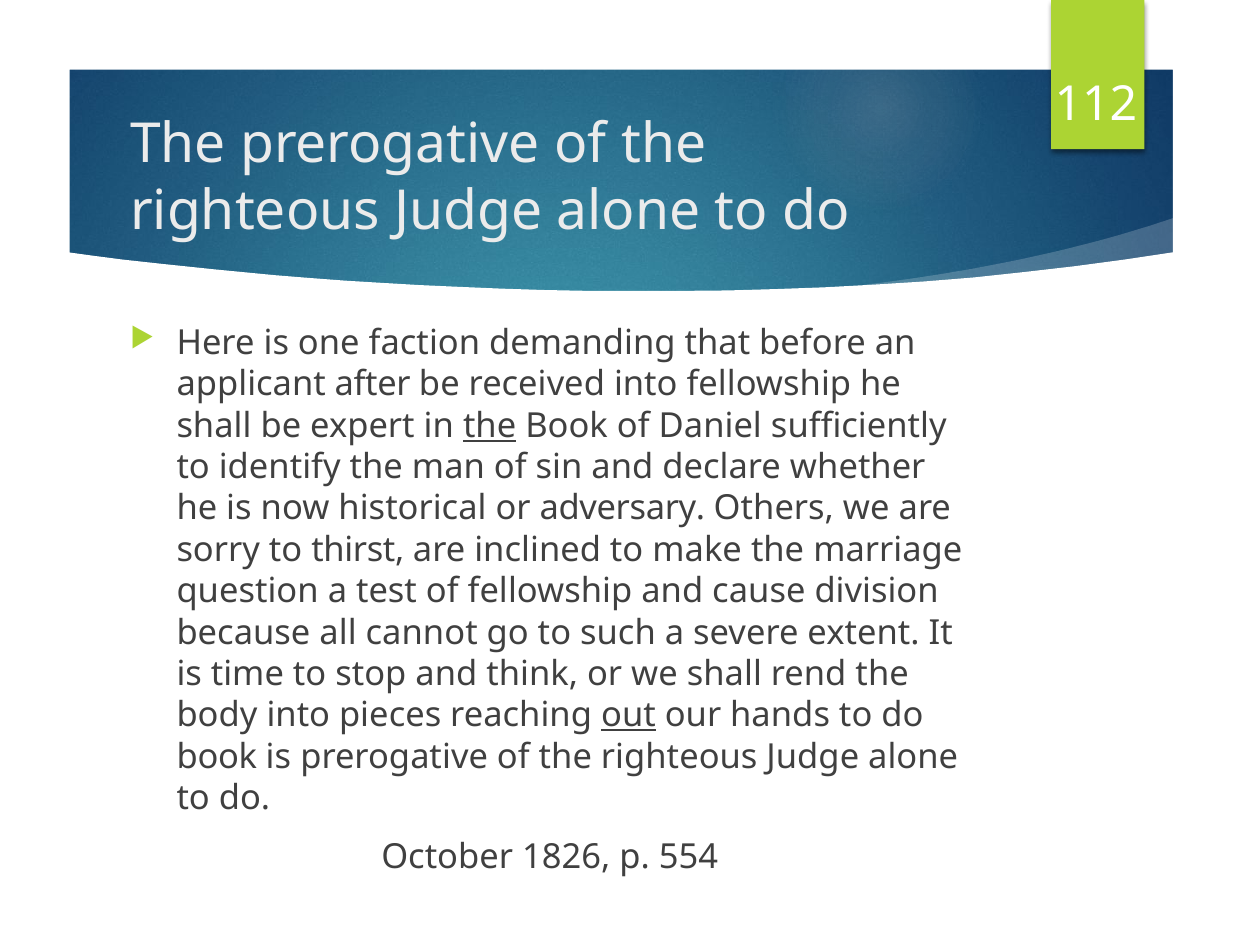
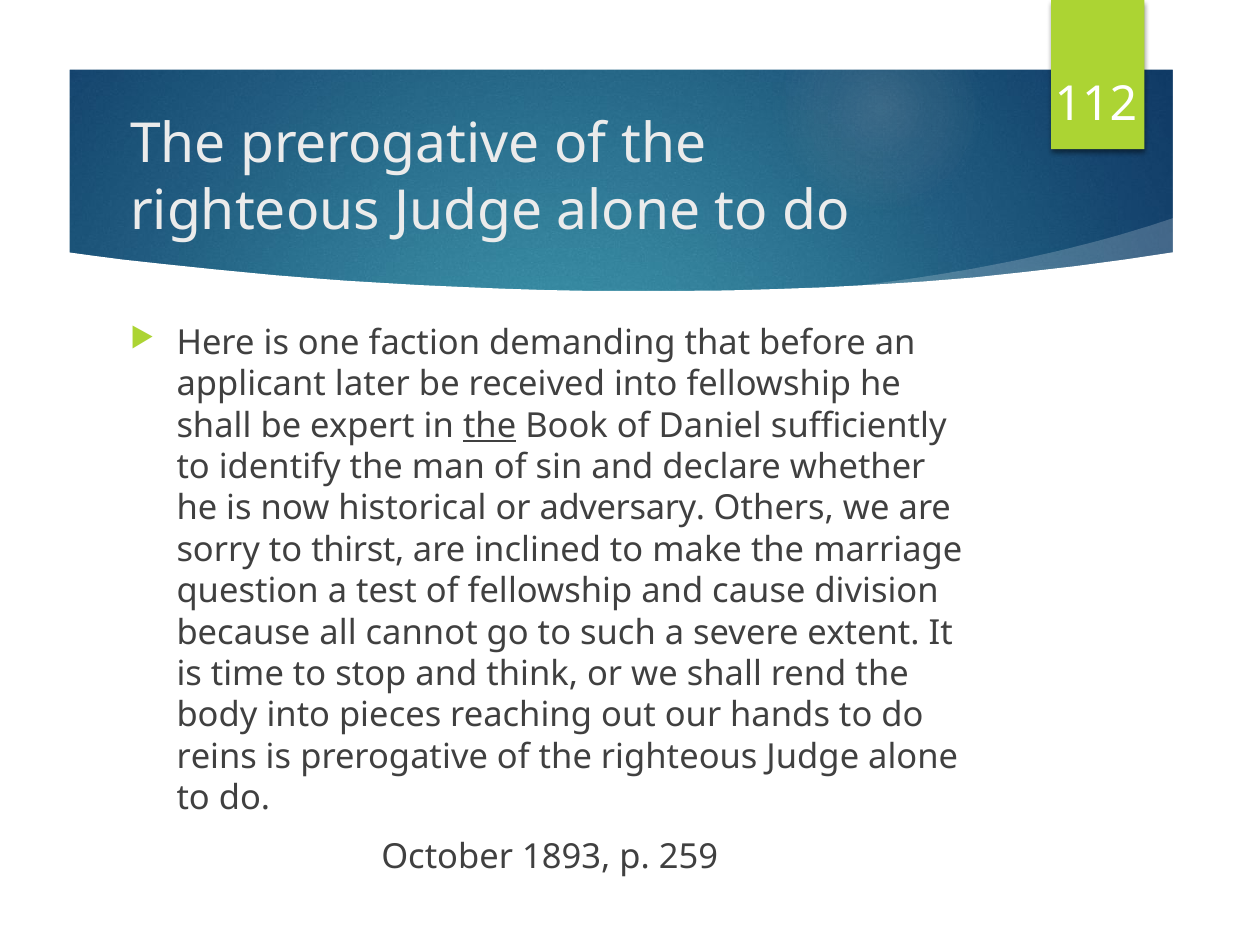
after: after -> later (372, 384)
out underline: present -> none (628, 715)
book: book -> reins (217, 757)
1826: 1826 -> 1893 (566, 857)
554: 554 -> 259 (688, 857)
